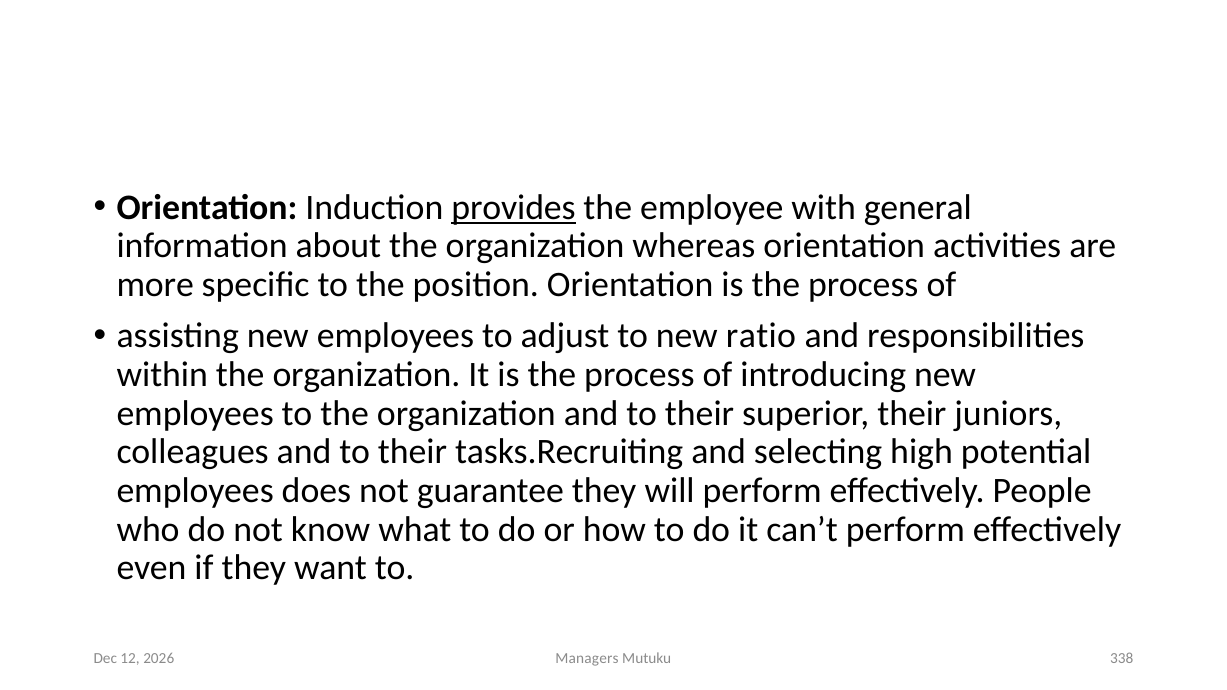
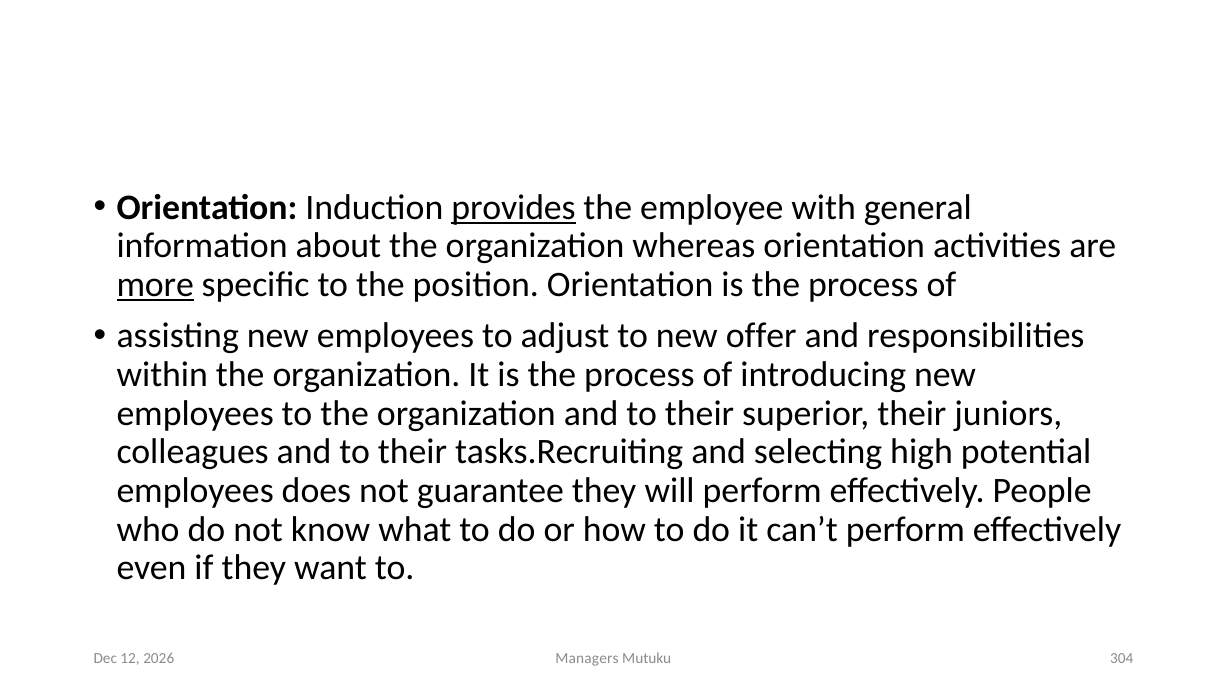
more underline: none -> present (155, 285)
ratio: ratio -> offer (761, 336)
338: 338 -> 304 (1122, 659)
